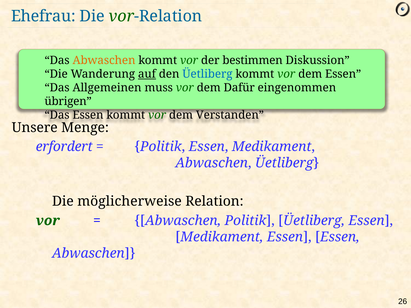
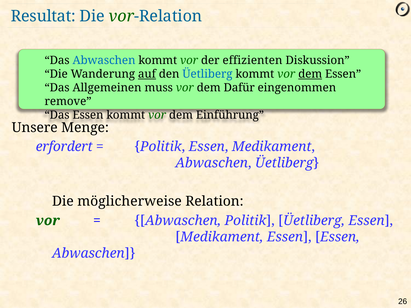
Ehefrau: Ehefrau -> Resultat (43, 16)
Abwaschen colour: orange -> blue (104, 60)
bestimmen: bestimmen -> effizienten (252, 60)
dem underline: none -> present (310, 74)
übrigen: übrigen -> remove (68, 101)
Verstanden: Verstanden -> Einführung (230, 115)
